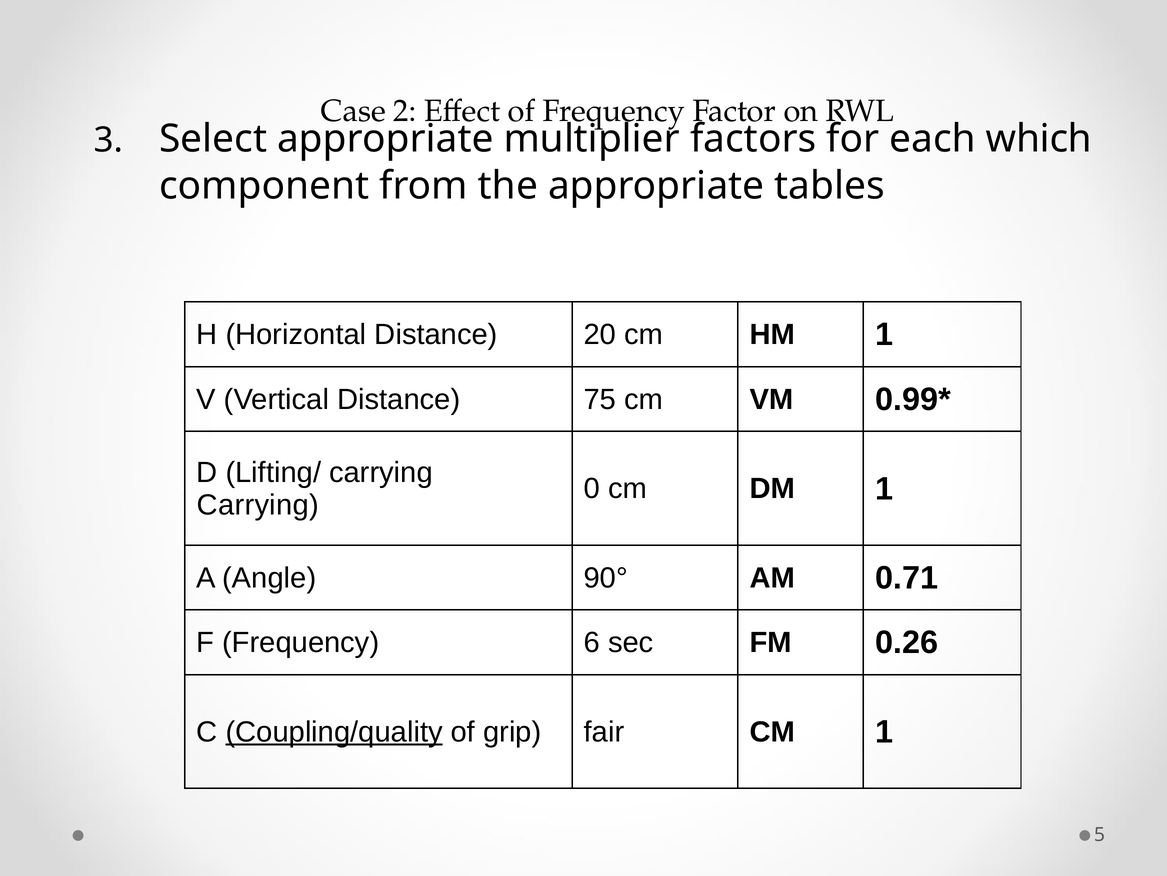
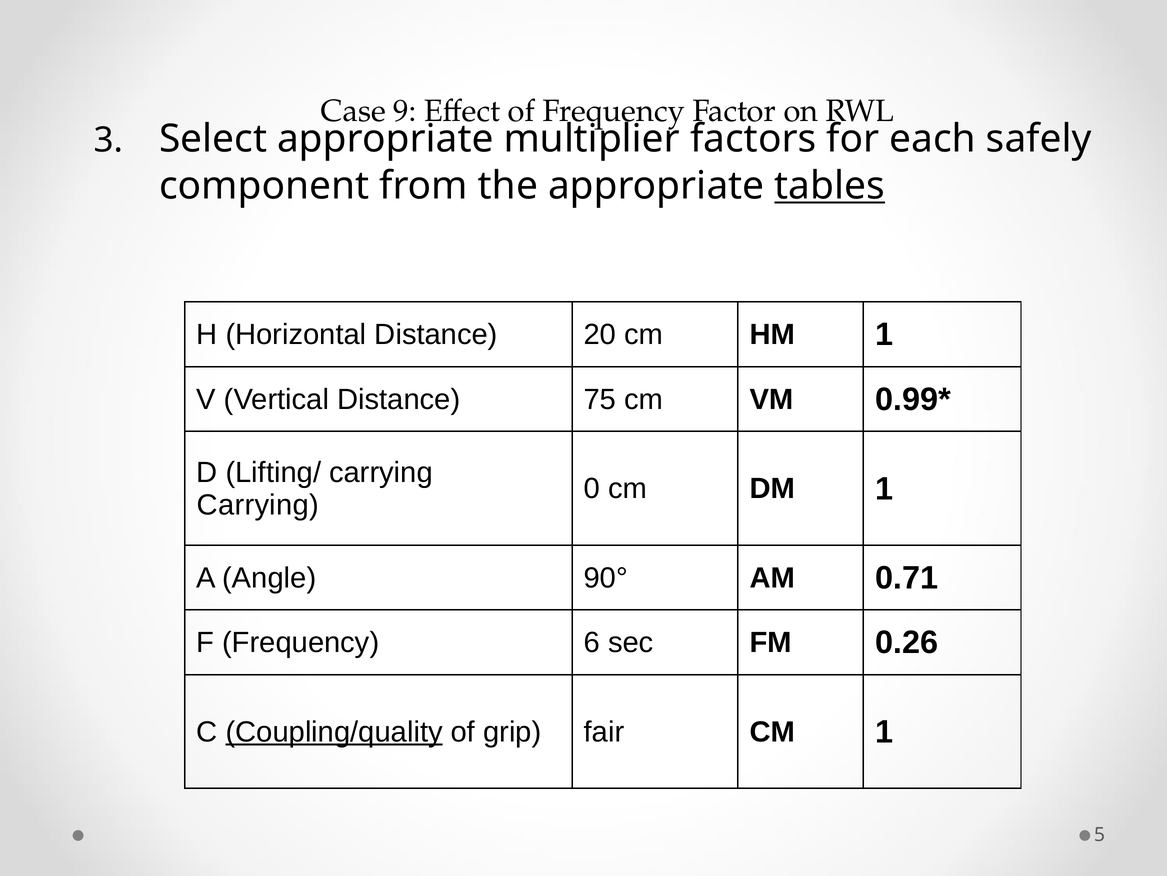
2: 2 -> 9 (405, 111)
which: which -> safely (1039, 139)
tables underline: none -> present (830, 186)
